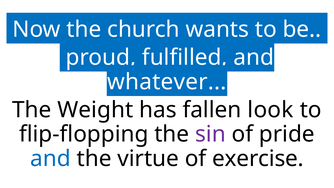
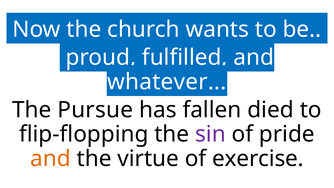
Weight: Weight -> Pursue (95, 110)
look: look -> died (271, 110)
and colour: blue -> orange (50, 159)
